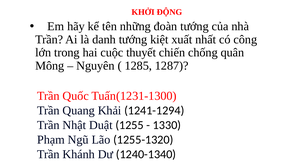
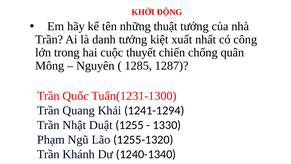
đoàn: đoàn -> thuật (166, 26)
